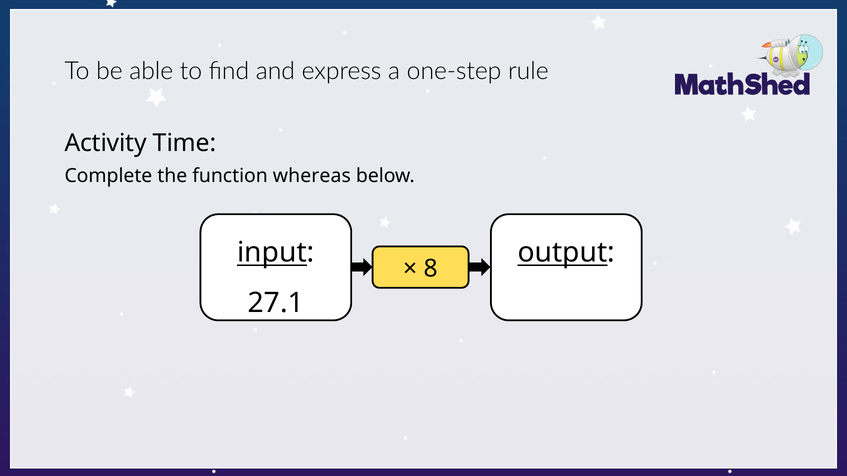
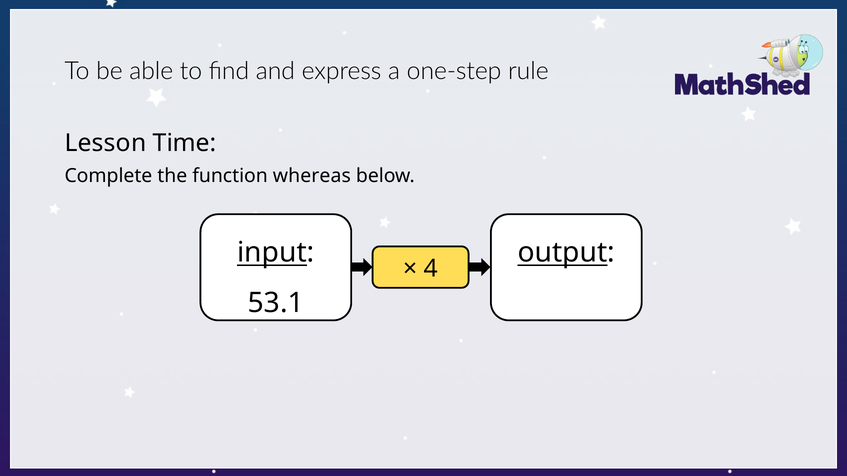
Activity: Activity -> Lesson (105, 143)
8: 8 -> 4 (431, 269)
27.1: 27.1 -> 53.1 (276, 303)
